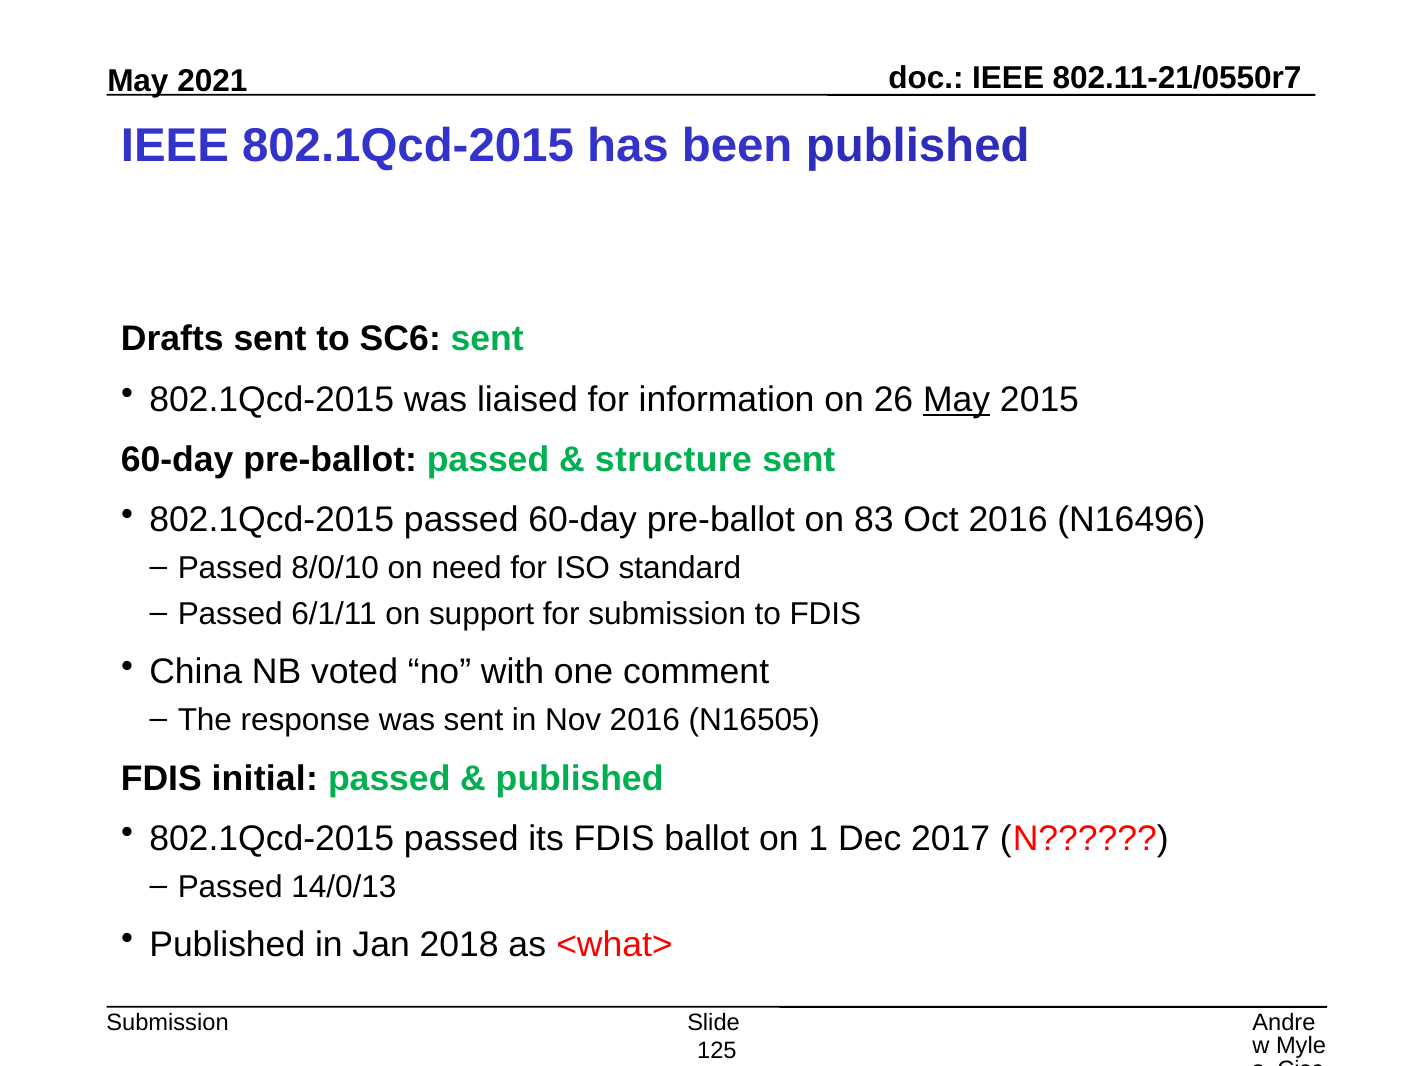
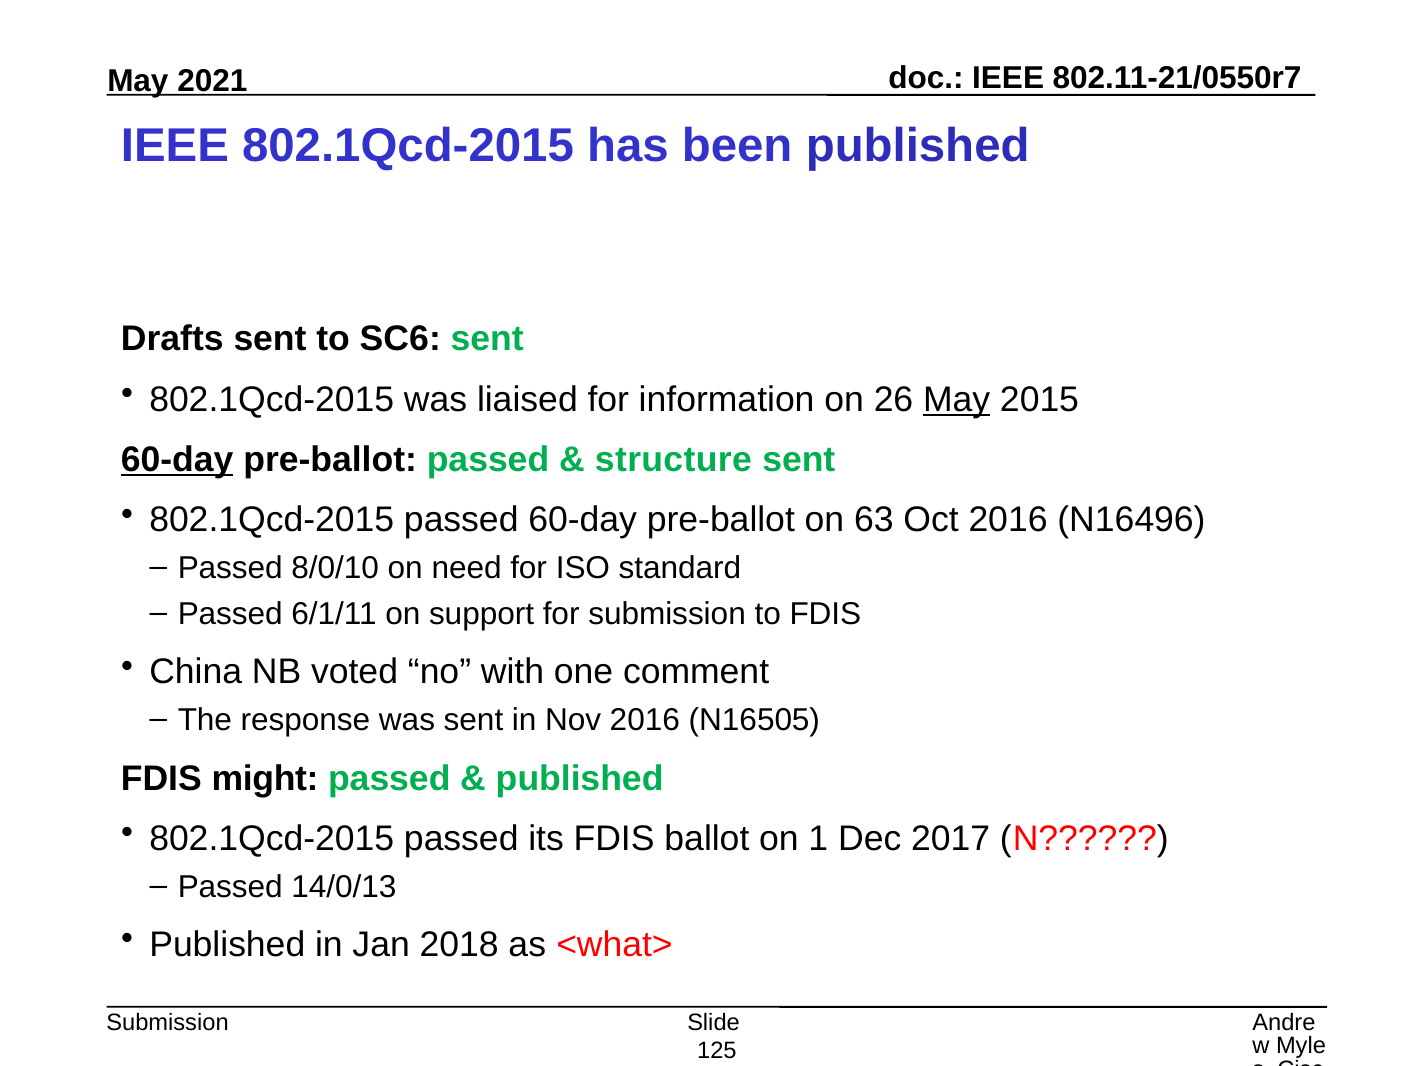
60-day underline: none -> present (177, 460)
83: 83 -> 63 (874, 520)
initial: initial -> might (265, 779)
